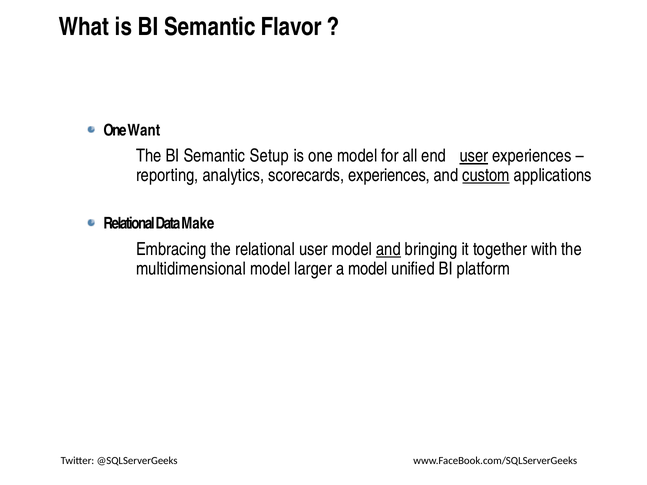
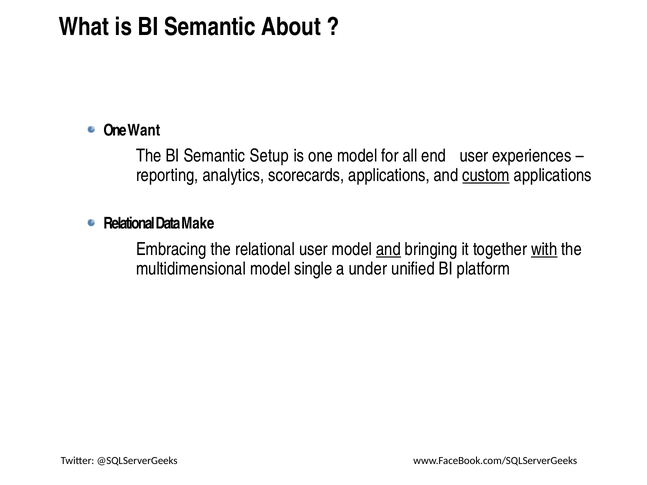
Flavor: Flavor -> About (291, 27)
user underline: present -> none (474, 156)
scorecards experiences: experiences -> applications (389, 175)
with underline: none -> present (544, 249)
larger: larger -> single (313, 269)
a model: model -> under (368, 269)
